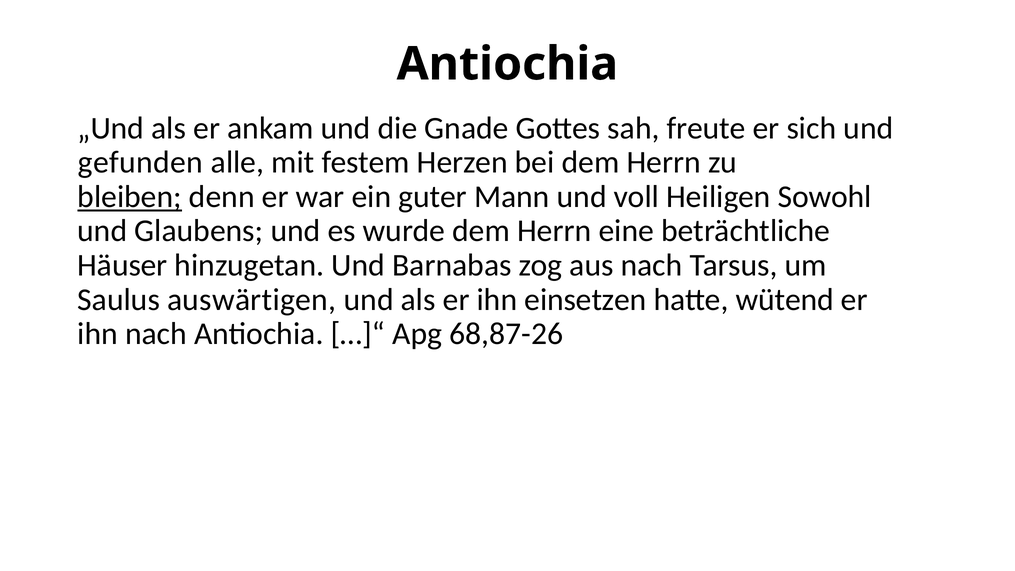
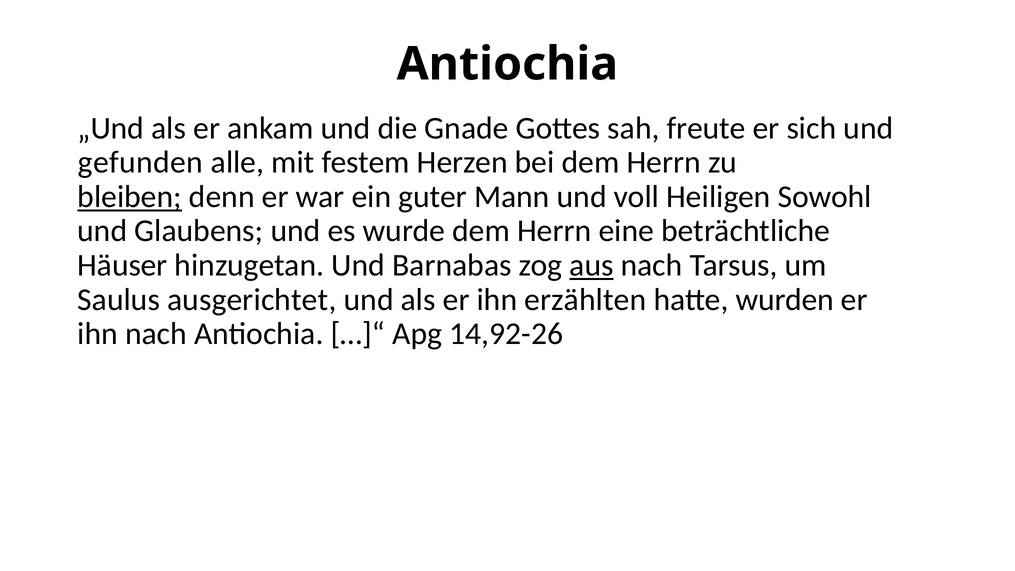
aus underline: none -> present (591, 265)
auswärtigen: auswärtigen -> ausgerichtet (252, 300)
einsetzen: einsetzen -> erzählten (585, 300)
wütend: wütend -> wurden (785, 300)
68,87-26: 68,87-26 -> 14,92-26 (506, 334)
